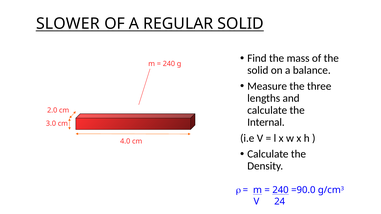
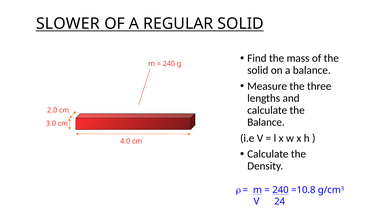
Internal: Internal -> Balance (266, 122)
=90.0: =90.0 -> =10.8 (303, 190)
